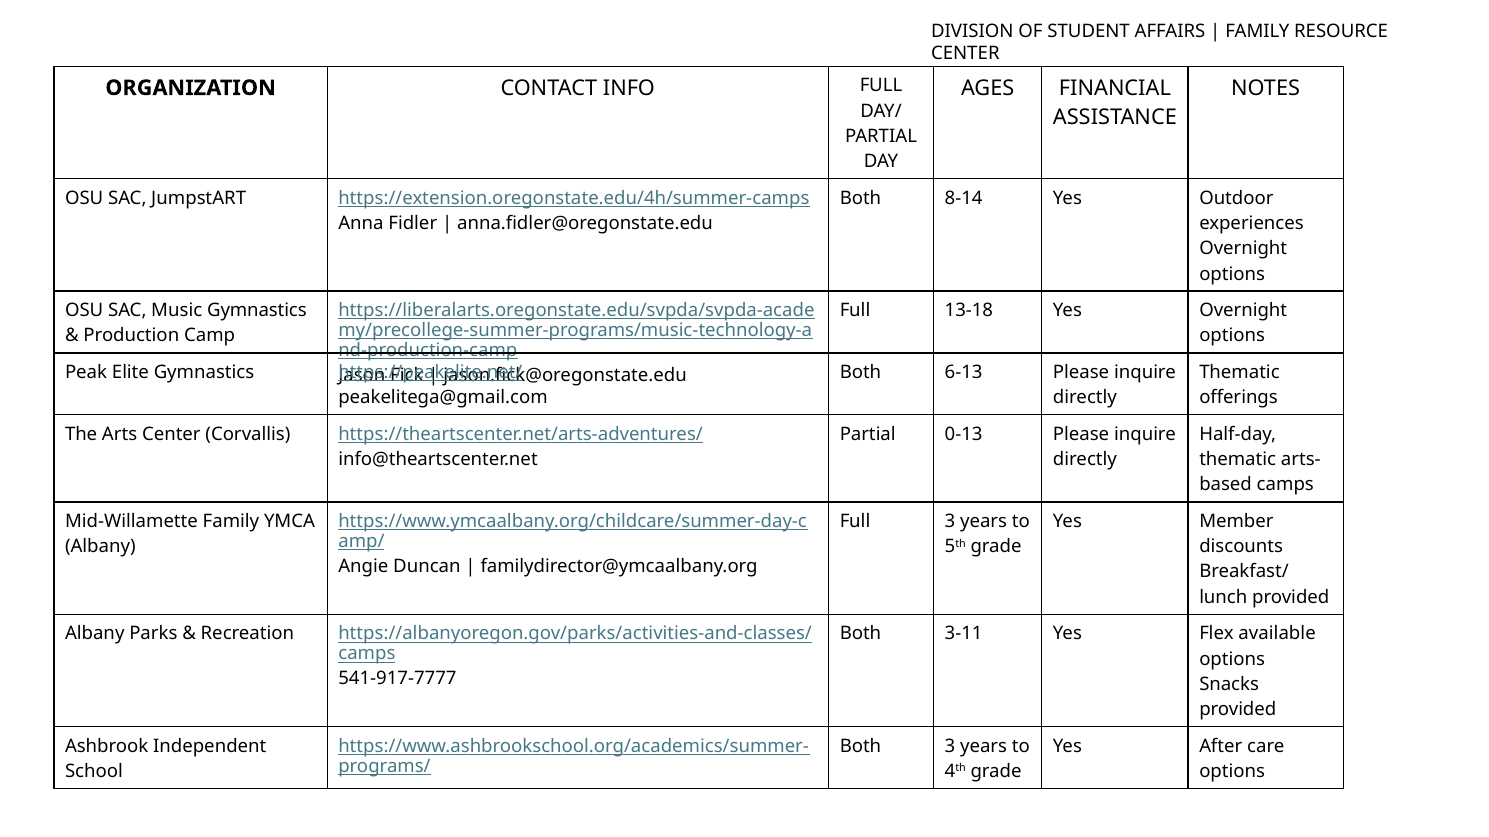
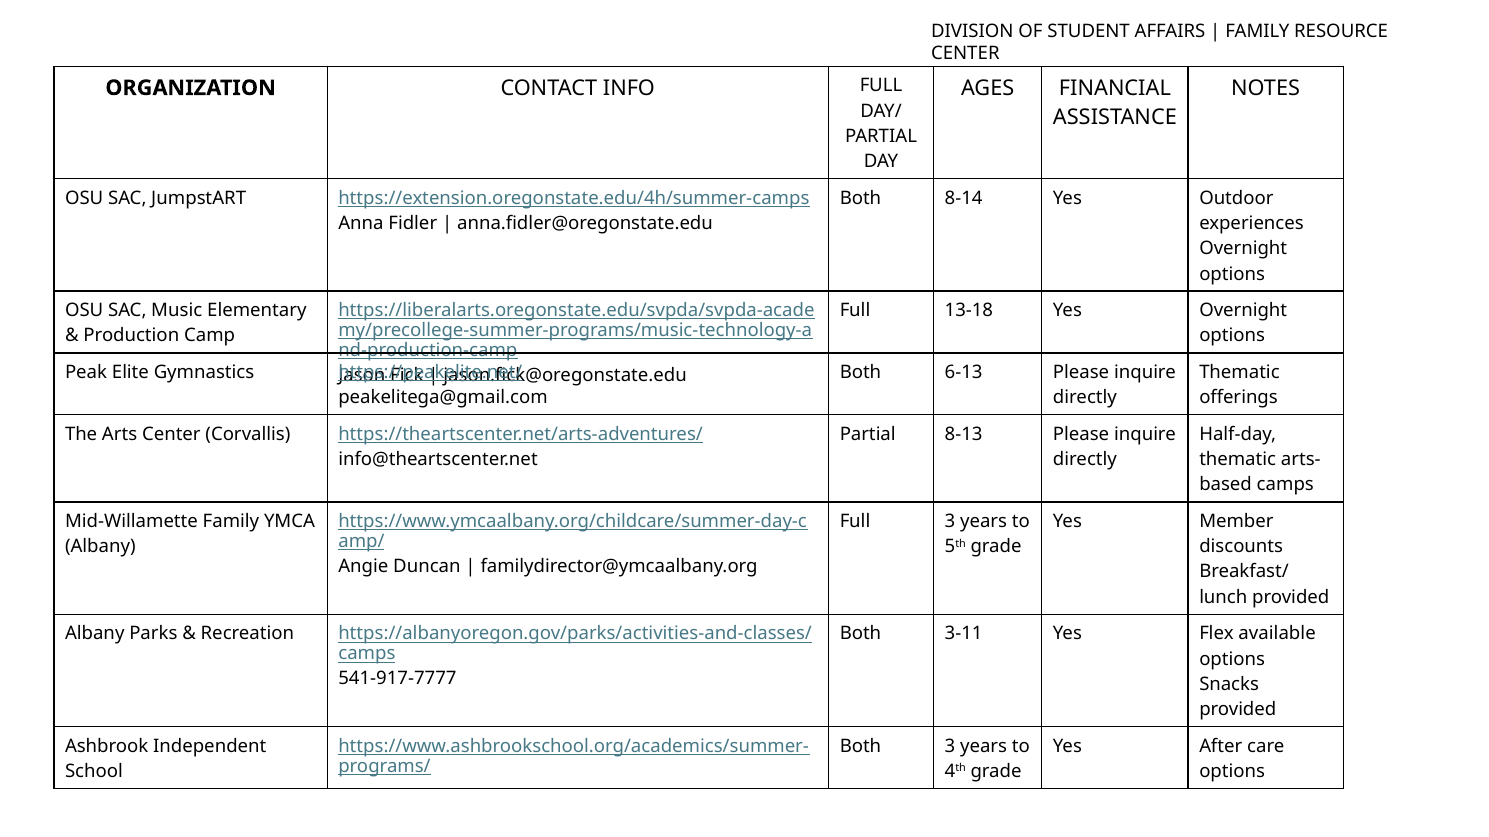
Music Gymnastics: Gymnastics -> Elementary (257, 311)
0-13: 0-13 -> 8-13 (964, 434)
